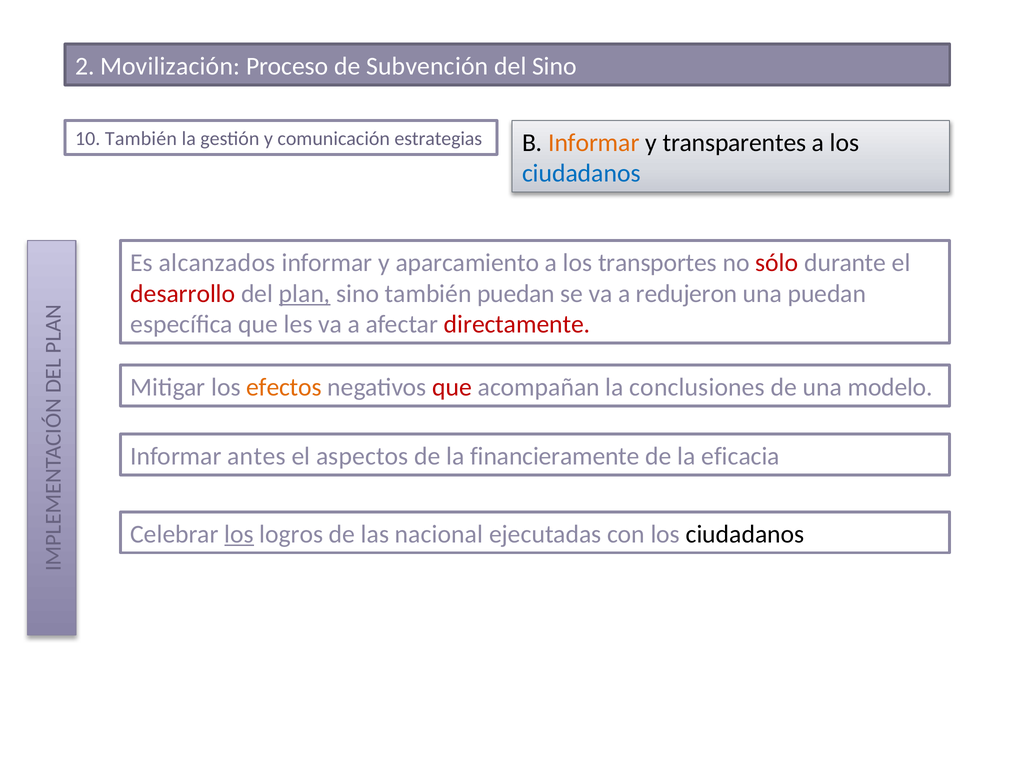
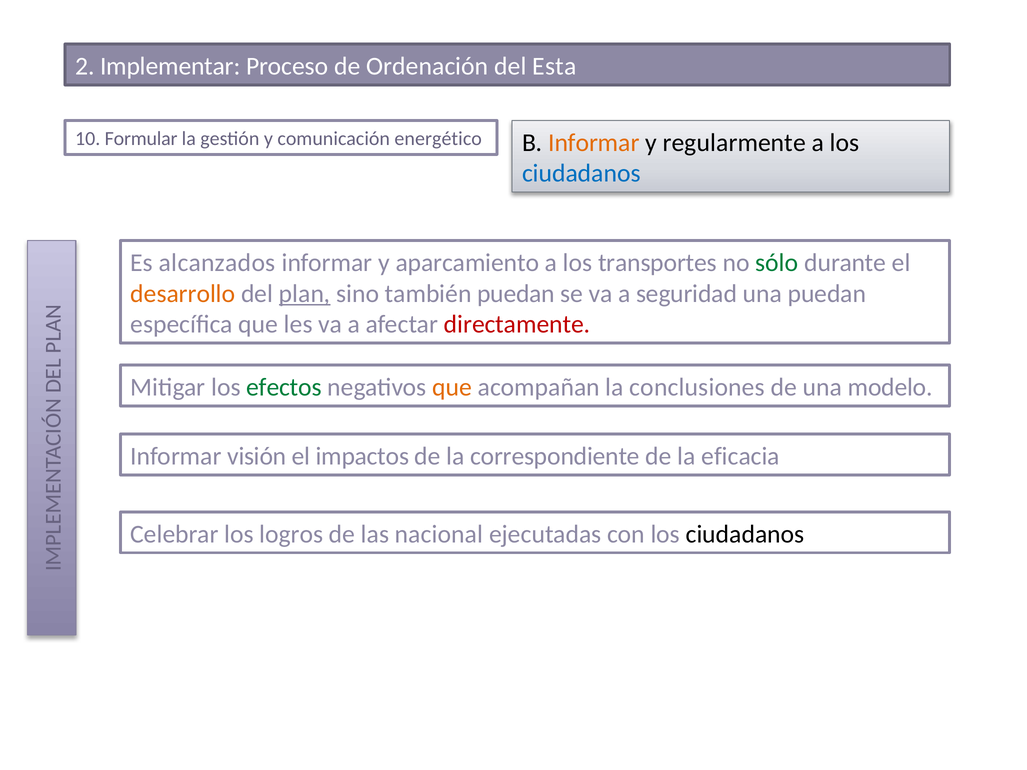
Movilización: Movilización -> Implementar (170, 66)
Subvención: Subvención -> Ordenación (427, 66)
del Sino: Sino -> Esta (554, 66)
10 También: También -> Formular (141, 139)
estrategias: estrategias -> energético (438, 139)
transparentes: transparentes -> regularmente (734, 143)
sólo colour: red -> green (777, 263)
desarrollo colour: red -> orange (183, 294)
redujeron: redujeron -> seguridad (687, 294)
efectos colour: orange -> green (284, 387)
que colour: red -> orange (452, 387)
antes: antes -> visión (257, 456)
aspectos: aspectos -> impactos (362, 456)
financieramente: financieramente -> correspondiente (555, 456)
los underline: present -> none (239, 534)
